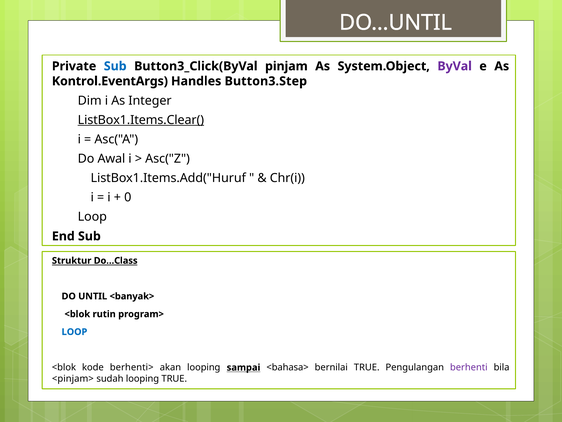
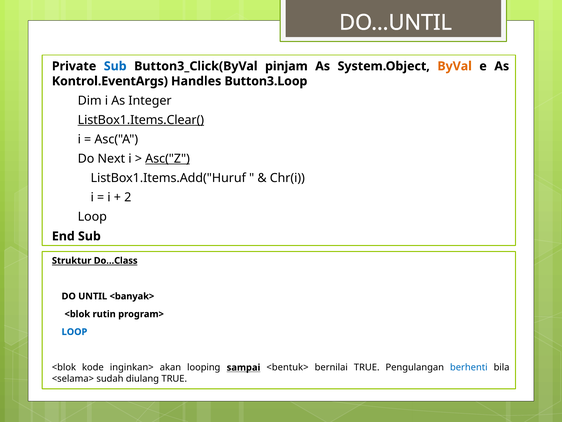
ByVal colour: purple -> orange (455, 66)
Button3.Step: Button3.Step -> Button3.Loop (266, 81)
Awal: Awal -> Next (111, 159)
Asc("Z underline: none -> present (168, 159)
0: 0 -> 2 (128, 197)
berhenti>: berhenti> -> inginkan> (132, 367)
<bahasa>: <bahasa> -> <bentuk> (288, 367)
berhenti colour: purple -> blue (469, 367)
<pinjam>: <pinjam> -> <selama> (73, 378)
sudah looping: looping -> diulang (142, 378)
